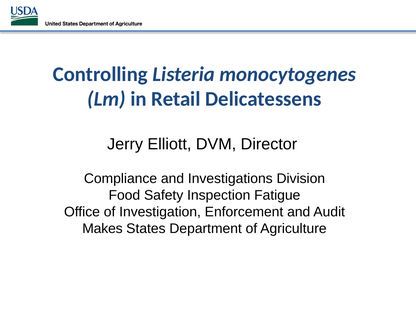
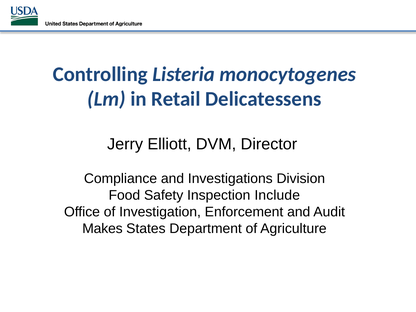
Fatigue: Fatigue -> Include (277, 195)
